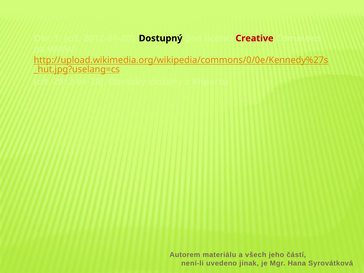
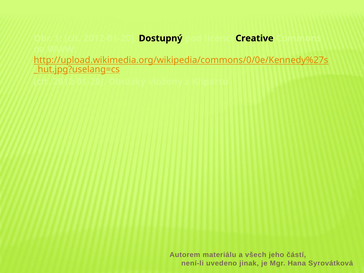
Creative colour: red -> black (254, 38)
